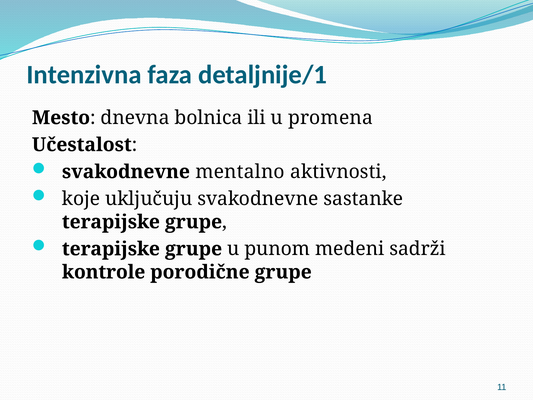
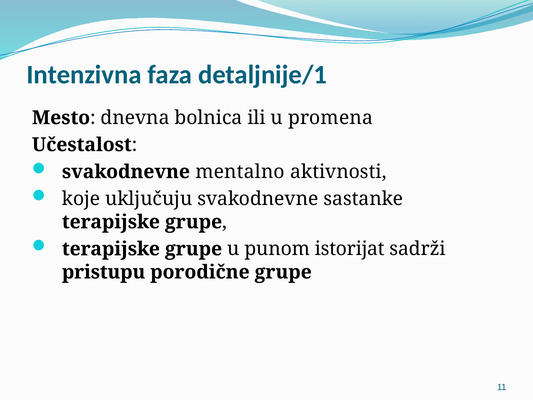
medeni: medeni -> istorijat (350, 249)
kontrole: kontrole -> pristupu (104, 272)
